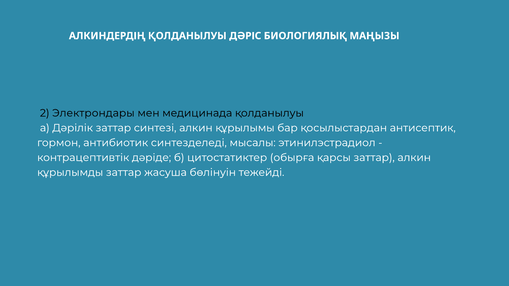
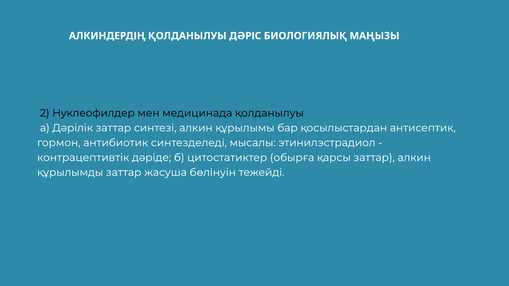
Электрондары: Электрондары -> Нуклеофилдер (93, 113)
